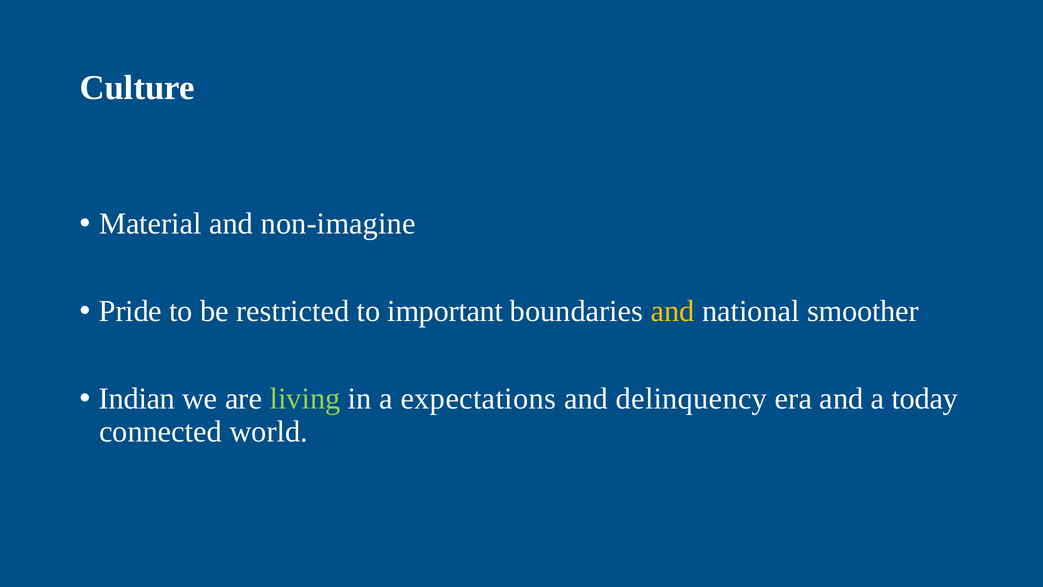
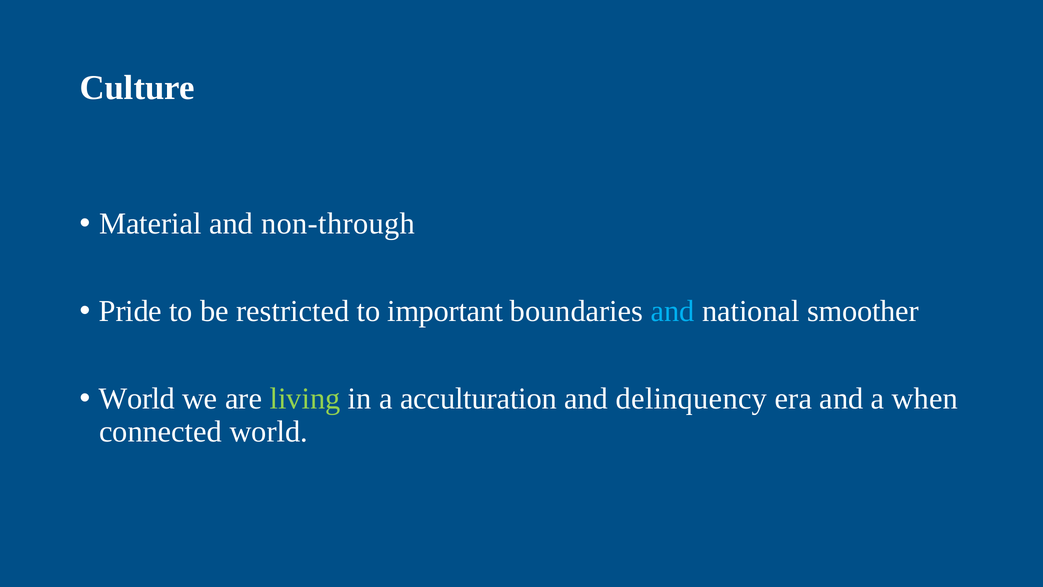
non-imagine: non-imagine -> non-through (338, 224)
and colour: yellow -> light blue (673, 311)
Indian: Indian -> World (137, 399)
expectations: expectations -> acculturation (479, 399)
today: today -> when (925, 399)
